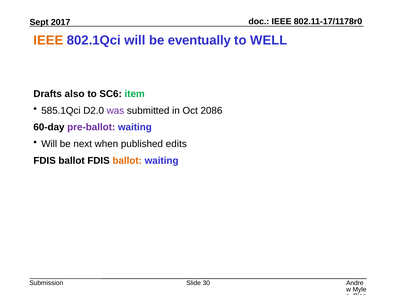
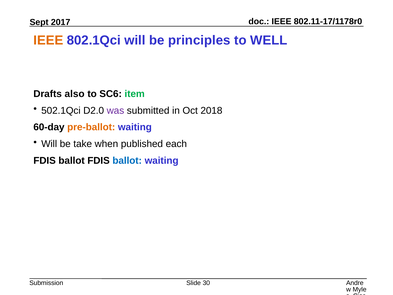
eventually: eventually -> principles (199, 40)
585.1Qci: 585.1Qci -> 502.1Qci (61, 110)
2086: 2086 -> 2018 (211, 110)
pre-ballot colour: purple -> orange (91, 127)
next: next -> take (83, 144)
edits: edits -> each (176, 144)
ballot colour: orange -> blue (127, 161)
